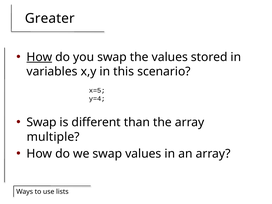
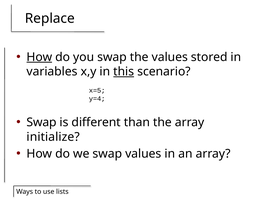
Greater: Greater -> Replace (50, 18)
this underline: none -> present (124, 72)
multiple: multiple -> initialize (53, 137)
